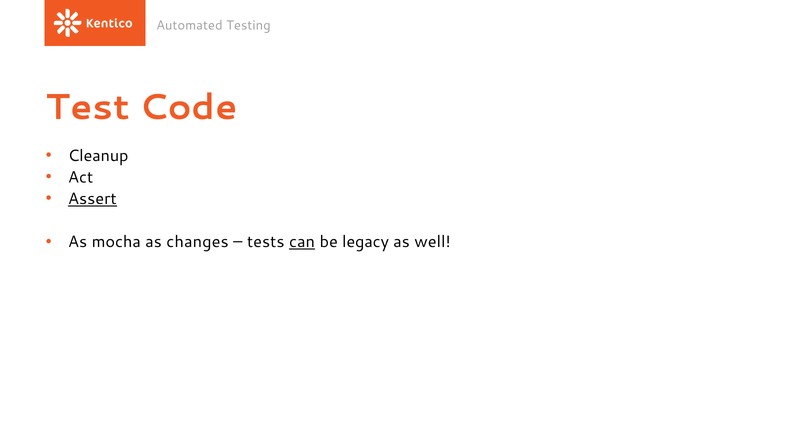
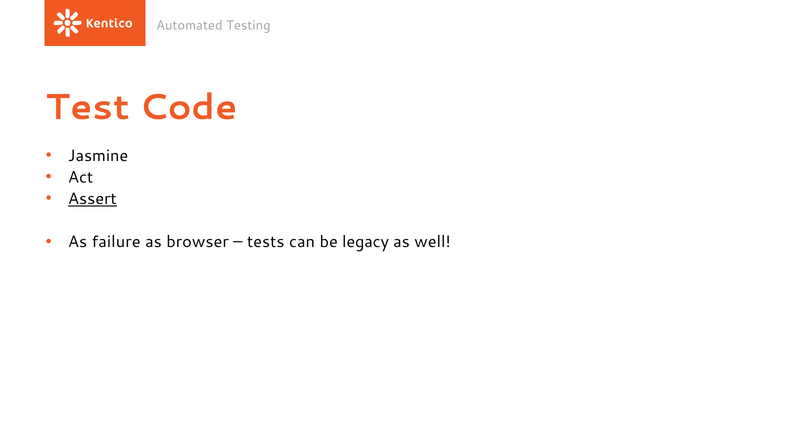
Cleanup: Cleanup -> Jasmine (98, 156)
mocha: mocha -> failure (116, 242)
changes: changes -> browser (198, 242)
can underline: present -> none (302, 242)
